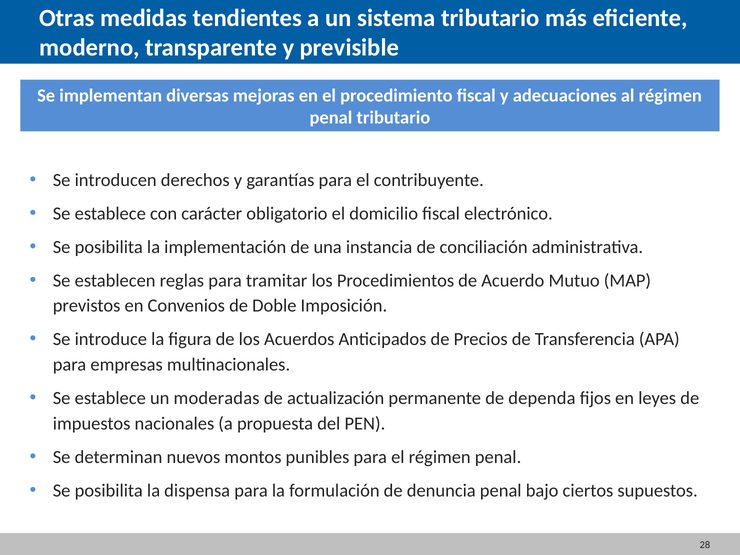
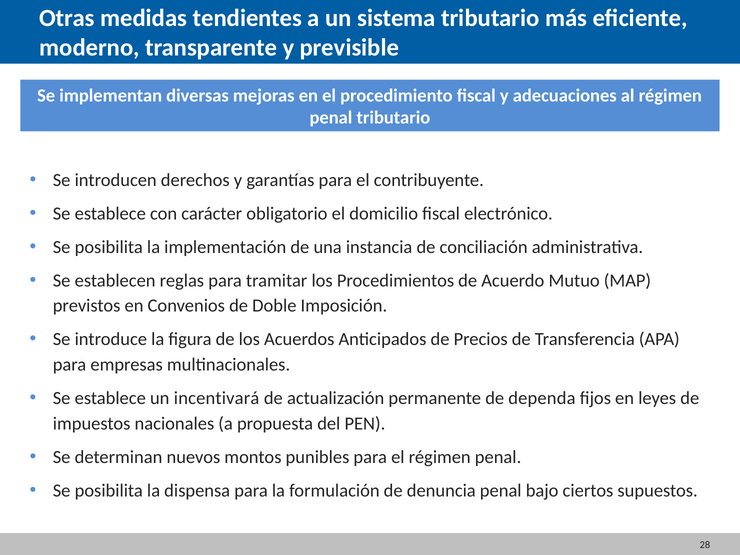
moderadas: moderadas -> incentivará (217, 398)
